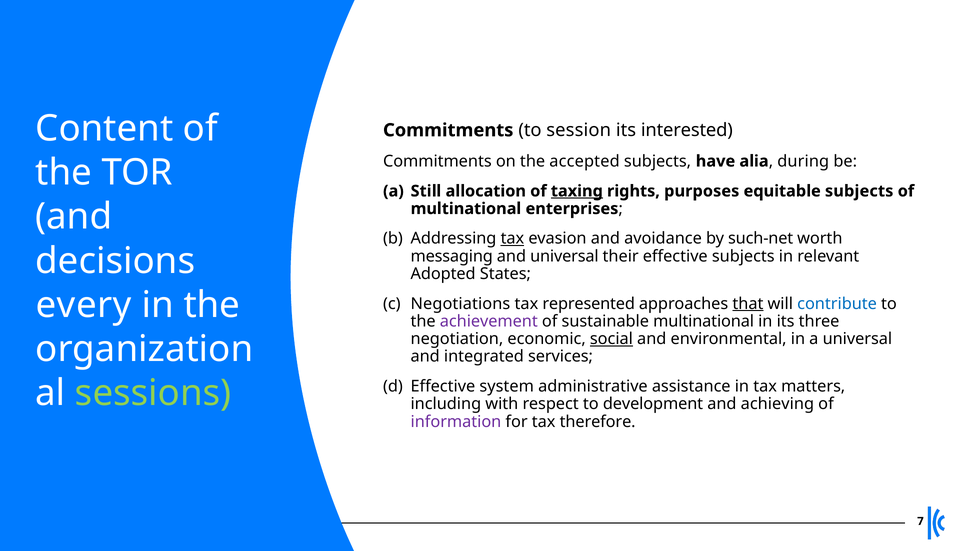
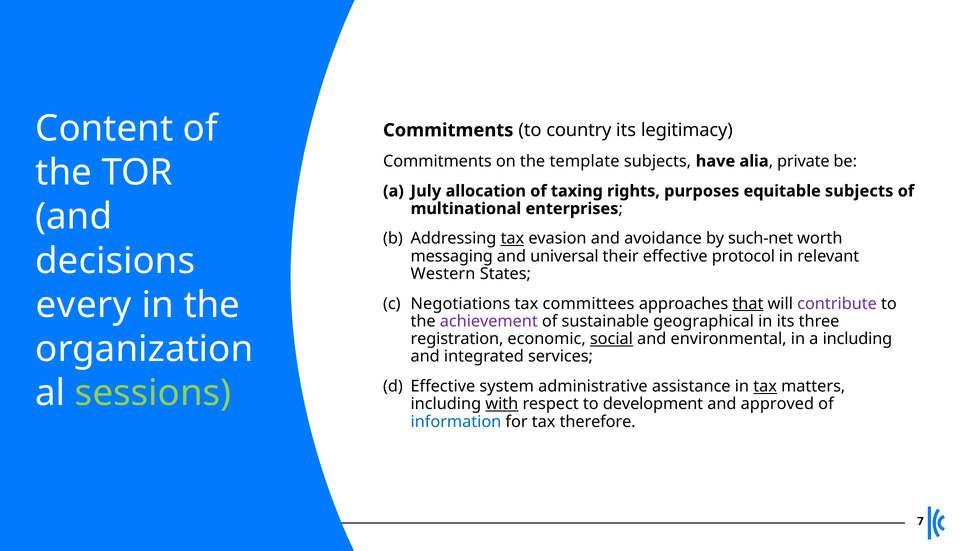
session: session -> country (579, 130)
interested: interested -> legitimacy (687, 130)
accepted: accepted -> template (585, 161)
during: during -> private (803, 161)
Still: Still -> July (426, 191)
taxing underline: present -> none (577, 191)
effective subjects: subjects -> protocol (743, 256)
Adopted: Adopted -> Western (443, 274)
represented: represented -> committees (588, 304)
contribute colour: blue -> purple (837, 304)
sustainable multinational: multinational -> geographical (704, 321)
negotiation: negotiation -> registration (457, 339)
a universal: universal -> including (857, 339)
tax underline: none -> present (765, 387)
with underline: none -> present (502, 404)
achieving: achieving -> approved (777, 404)
information colour: purple -> blue (456, 422)
